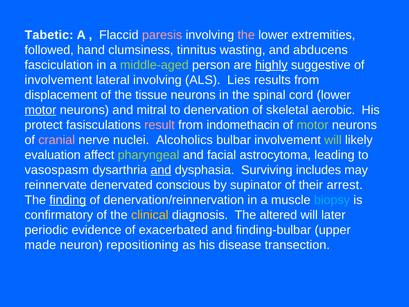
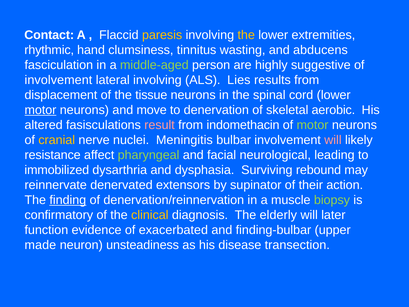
Tabetic: Tabetic -> Contact (49, 35)
paresis colour: pink -> yellow (162, 35)
the colour: pink -> yellow (246, 35)
followed: followed -> rhythmic (49, 50)
highly underline: present -> none (271, 65)
mitral: mitral -> move (152, 110)
protect: protect -> altered (44, 125)
cranial colour: pink -> yellow (57, 140)
Alcoholics: Alcoholics -> Meningitis (184, 140)
will colour: light green -> pink (333, 140)
evaluation: evaluation -> resistance (53, 155)
astrocytoma: astrocytoma -> neurological (275, 155)
vasospasm: vasospasm -> immobilized (57, 170)
and underline: present -> none (161, 170)
includes: includes -> rebound (319, 170)
conscious: conscious -> extensors (183, 185)
arrest: arrest -> action (345, 185)
biopsy colour: light blue -> light green (332, 200)
altered: altered -> elderly (278, 215)
periodic: periodic -> function (46, 230)
repositioning: repositioning -> unsteadiness (143, 245)
